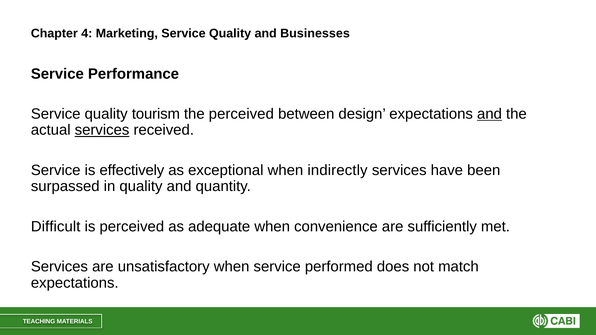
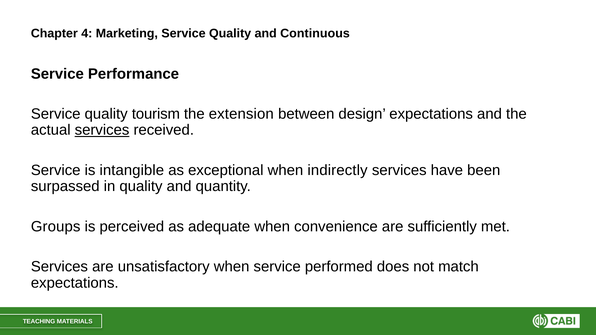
Businesses: Businesses -> Continuous (315, 33)
the perceived: perceived -> extension (241, 114)
and underline: present -> none (489, 114)
effectively: effectively -> intangible (132, 170)
Difficult: Difficult -> Groups (56, 227)
